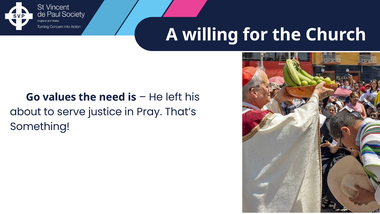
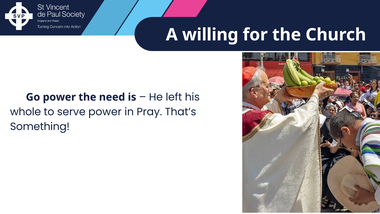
Go values: values -> power (59, 97)
about: about -> whole (26, 112)
serve justice: justice -> power (105, 112)
